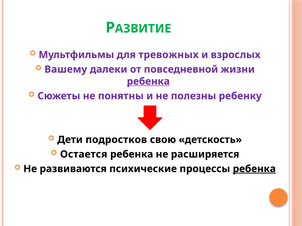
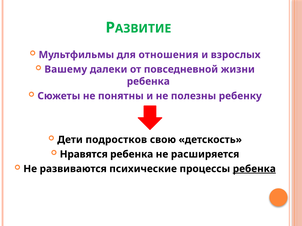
тревожных: тревожных -> отношения (169, 55)
ребенка underline: present -> none (148, 82)
Остается: Остается -> Нравятся (84, 155)
